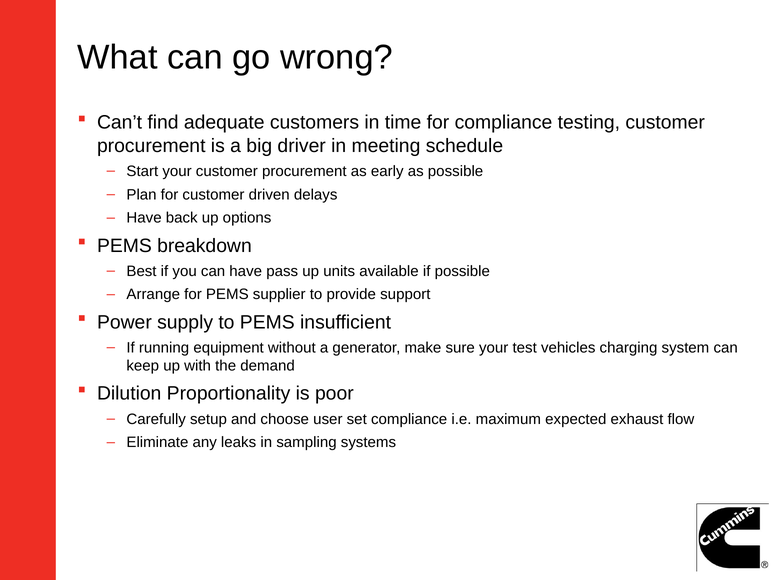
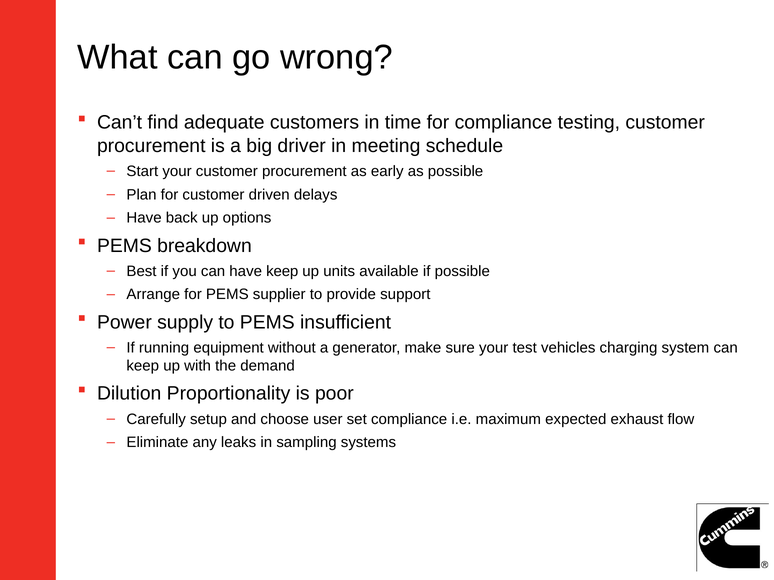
have pass: pass -> keep (282, 271)
